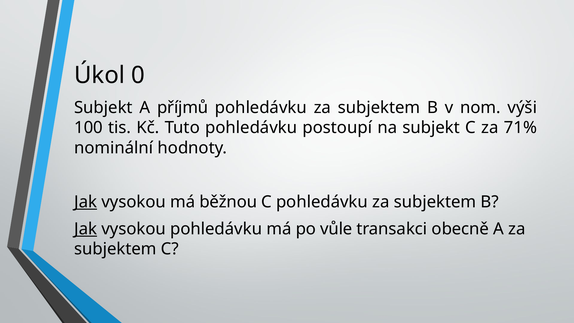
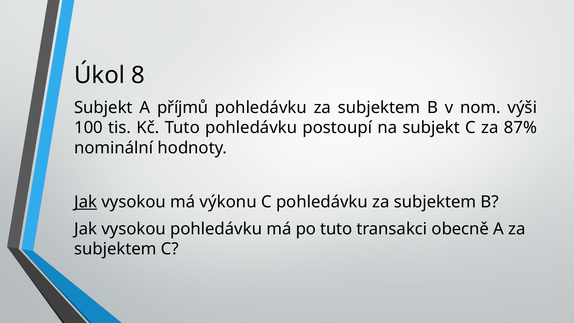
0: 0 -> 8 (138, 75)
71%: 71% -> 87% (520, 128)
běžnou: běžnou -> výkonu (228, 202)
Jak underline: present -> none (86, 229)
po vůle: vůle -> tuto (336, 229)
